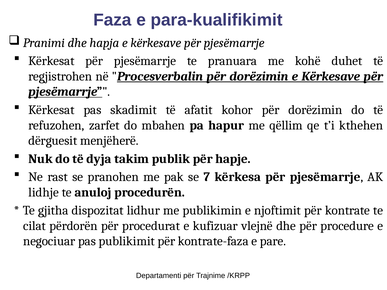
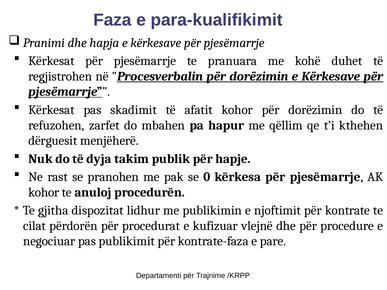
7: 7 -> 0 (207, 177)
lidhje: lidhje -> kohor (44, 192)
